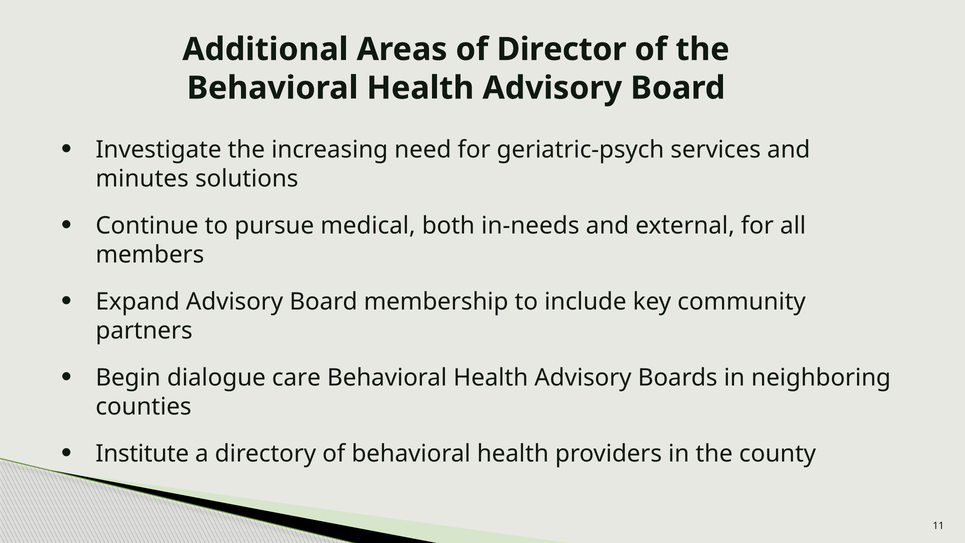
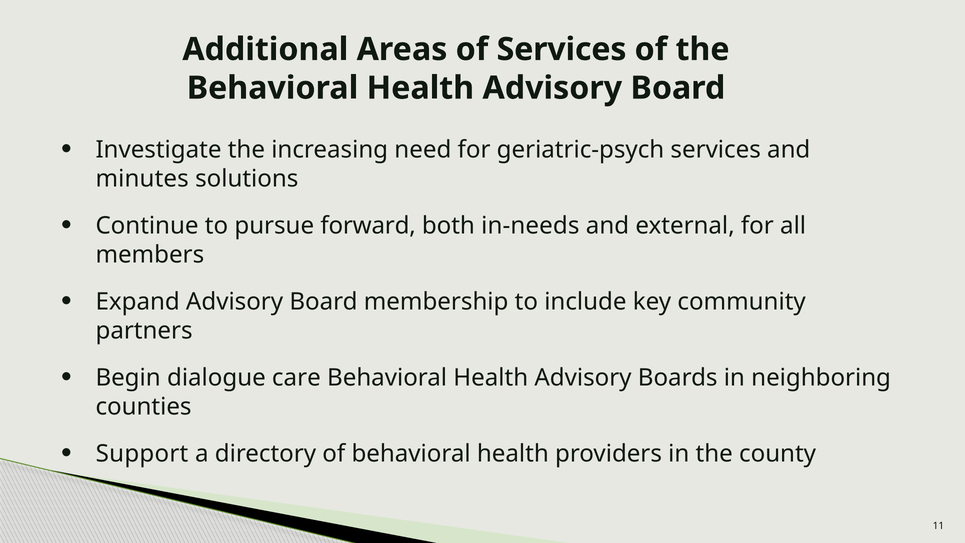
of Director: Director -> Services (562, 49)
medical: medical -> forward (368, 226)
Institute: Institute -> Support (142, 454)
